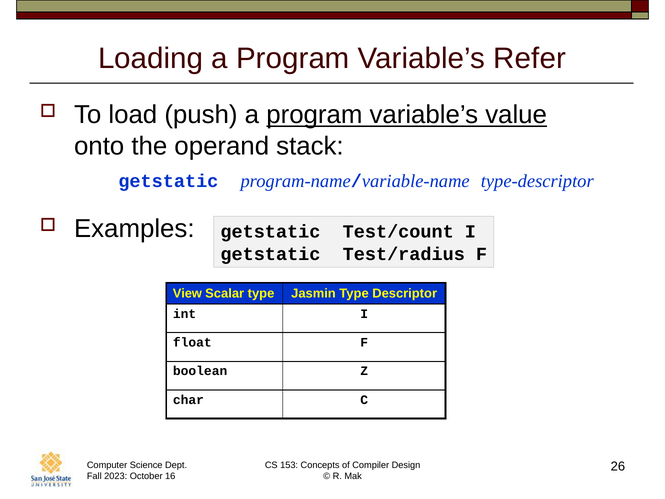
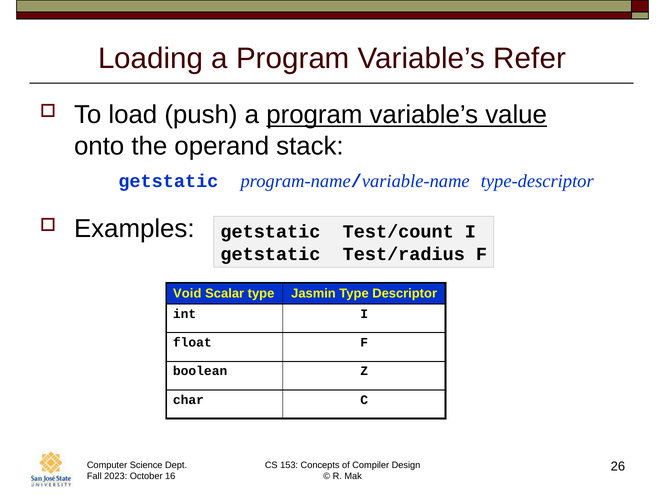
View: View -> Void (187, 293)
